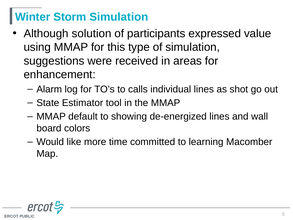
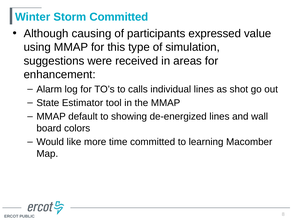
Storm Simulation: Simulation -> Committed (119, 17)
solution: solution -> causing (92, 33)
